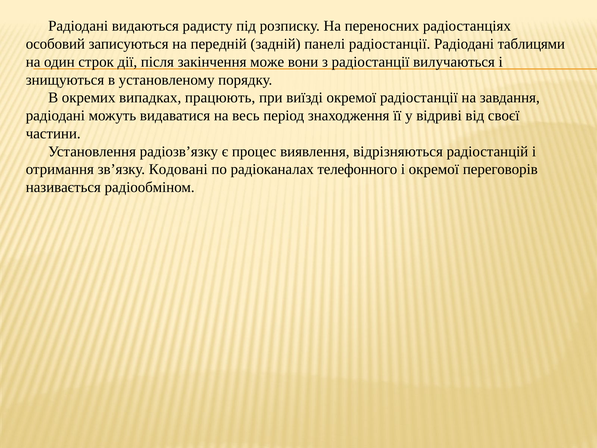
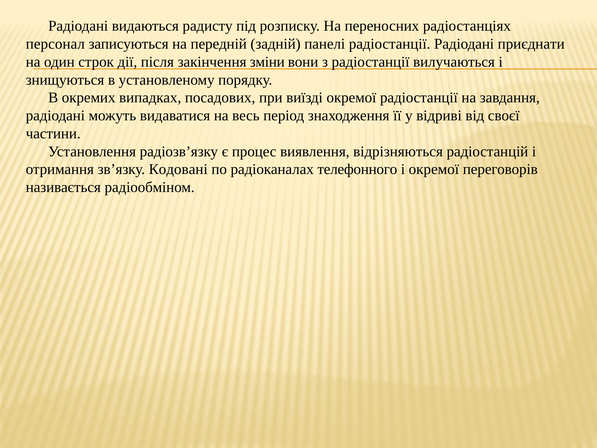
особовий: особовий -> персонал (55, 44)
таблицями: таблицями -> приєднати (531, 44)
може: може -> зміни (267, 62)
працюють: працюють -> посадових (220, 98)
